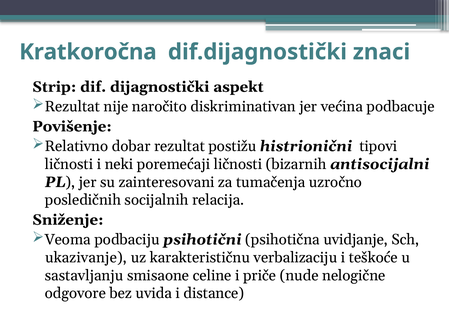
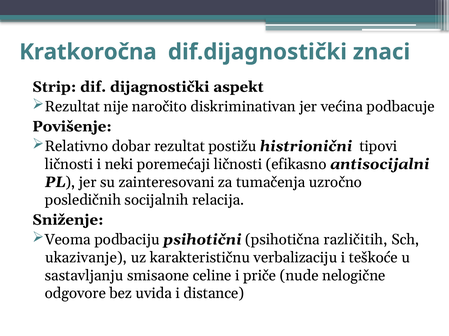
bizarnih: bizarnih -> efikasno (296, 165)
uvidjanje: uvidjanje -> različitih (356, 240)
